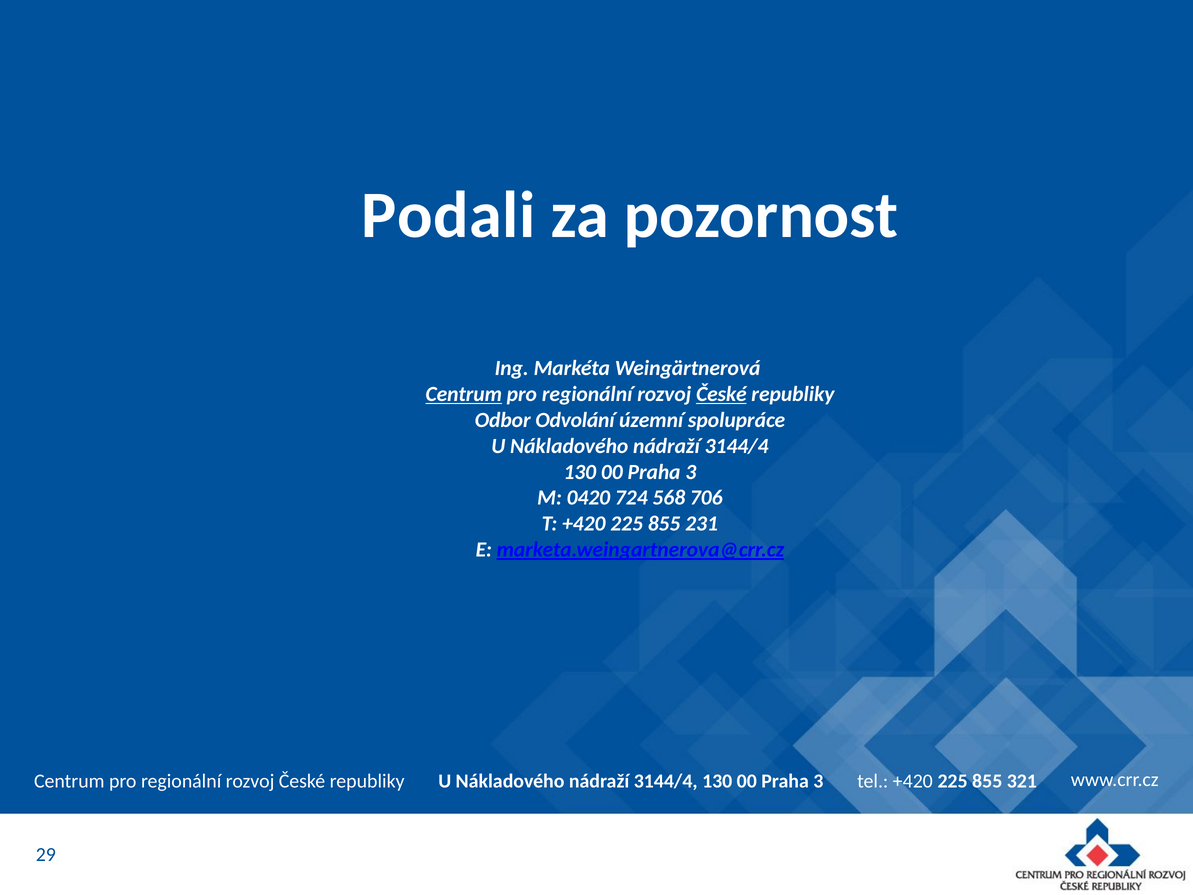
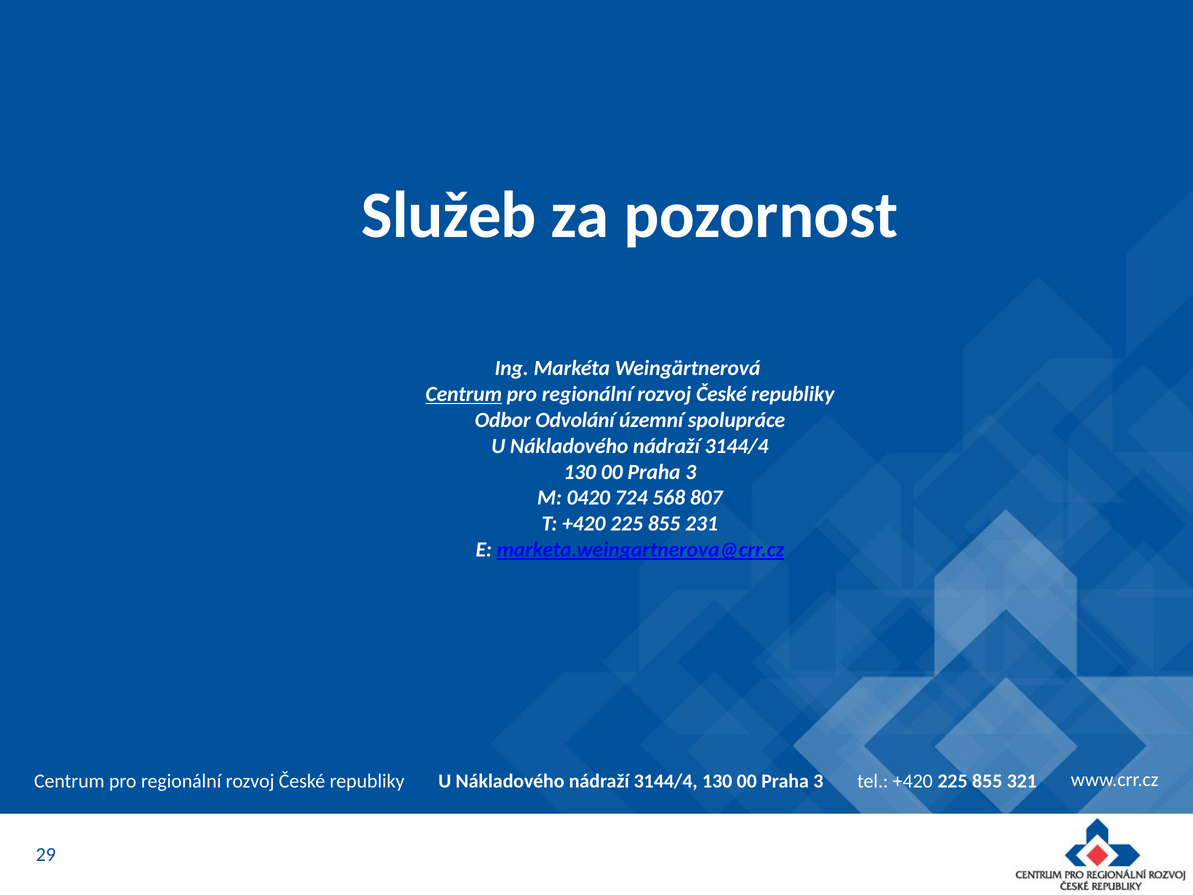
Podali: Podali -> Služeb (449, 215)
České underline: present -> none (721, 394)
706: 706 -> 807 (706, 498)
